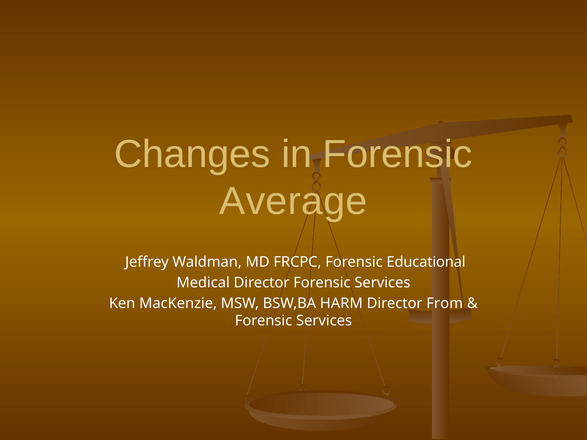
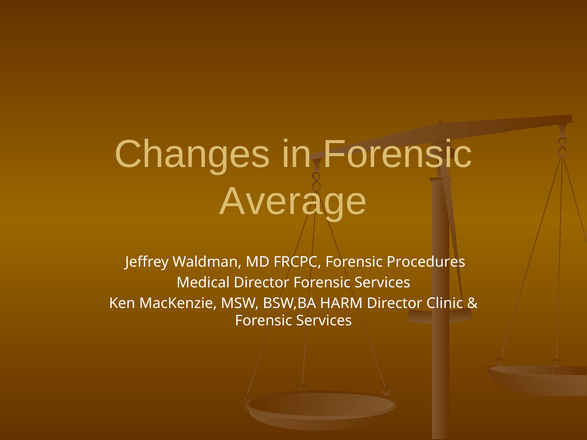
Educational: Educational -> Procedures (426, 262)
From: From -> Clinic (445, 303)
